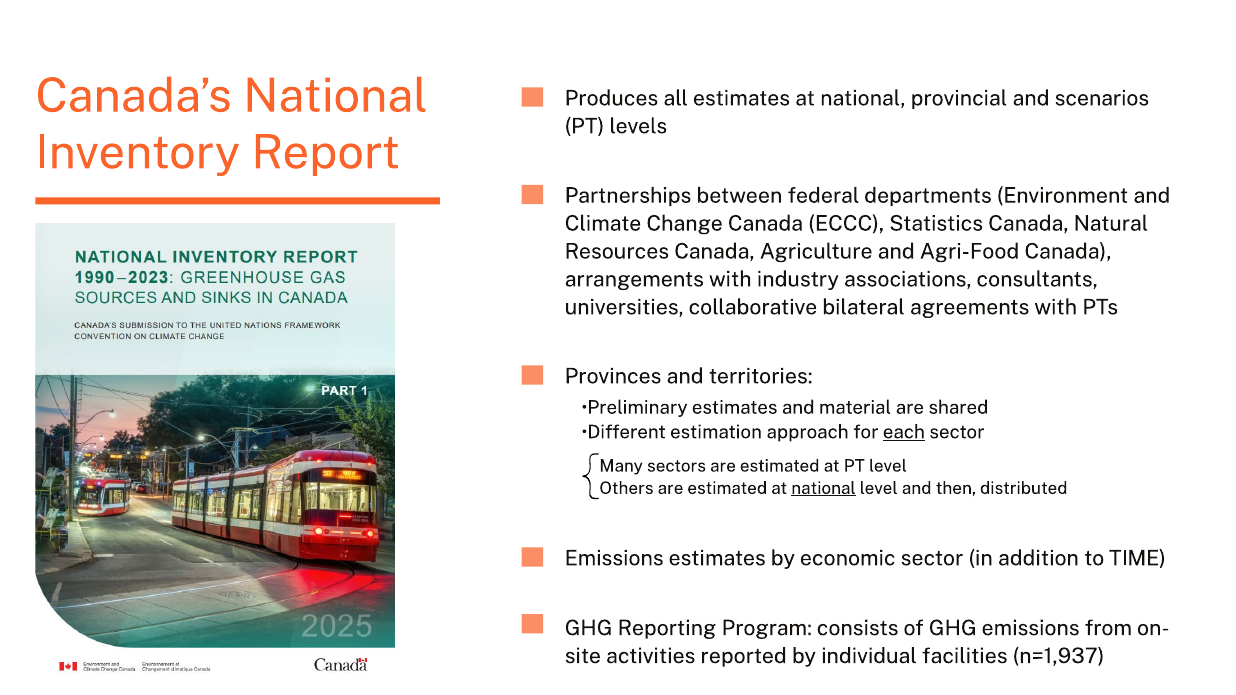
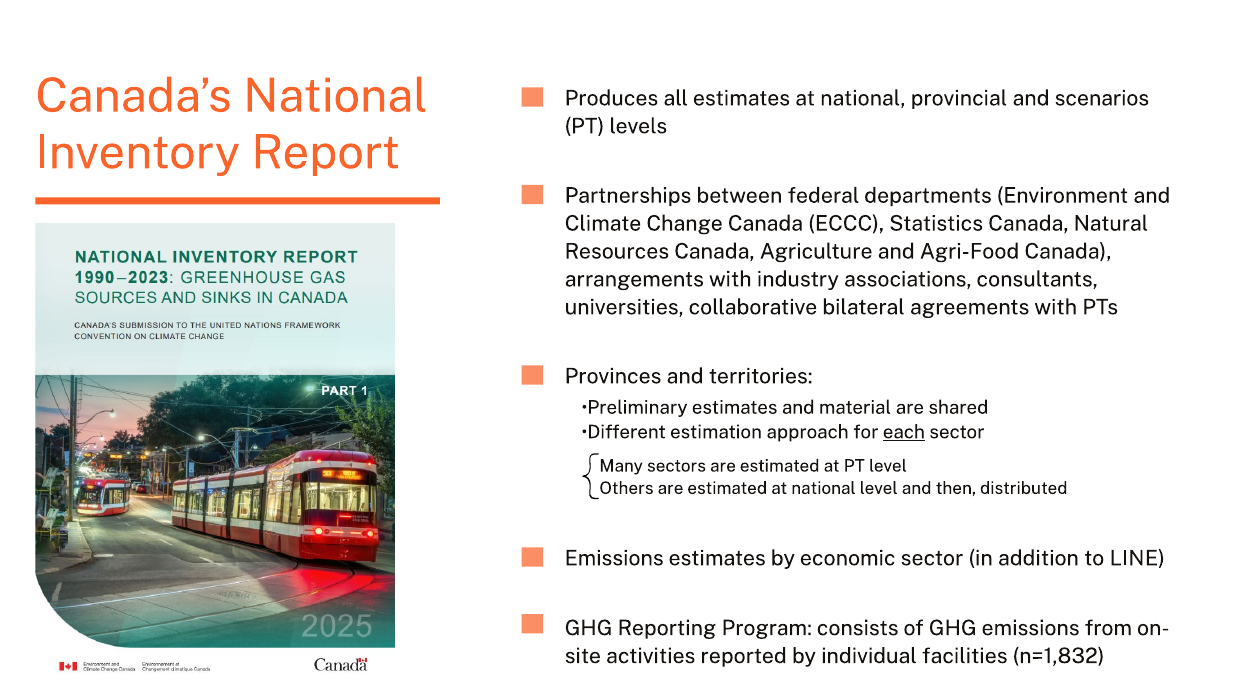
national underline: present -> none (823, 488)
TIME: TIME -> LINE (1137, 558)
n=1,937: n=1,937 -> n=1,832 (1059, 656)
